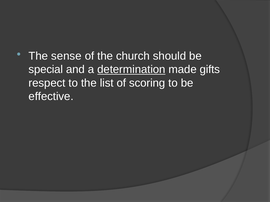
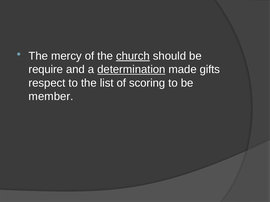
sense: sense -> mercy (66, 56)
church underline: none -> present (133, 56)
special: special -> require (46, 70)
effective: effective -> member (51, 97)
